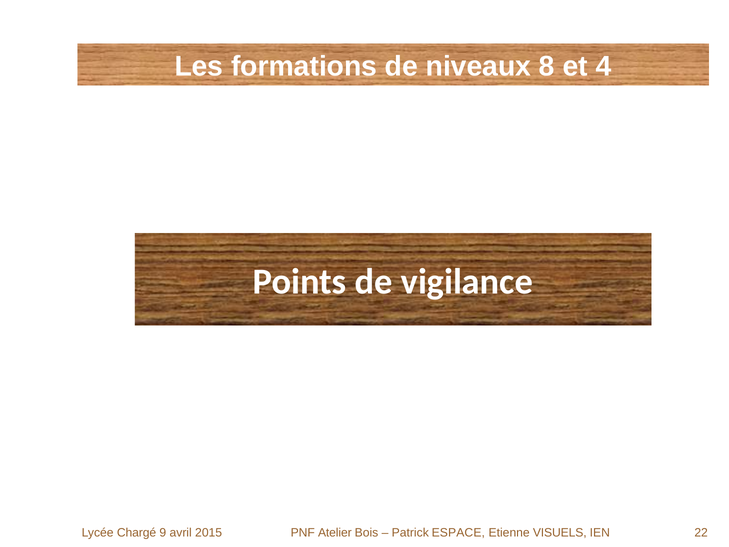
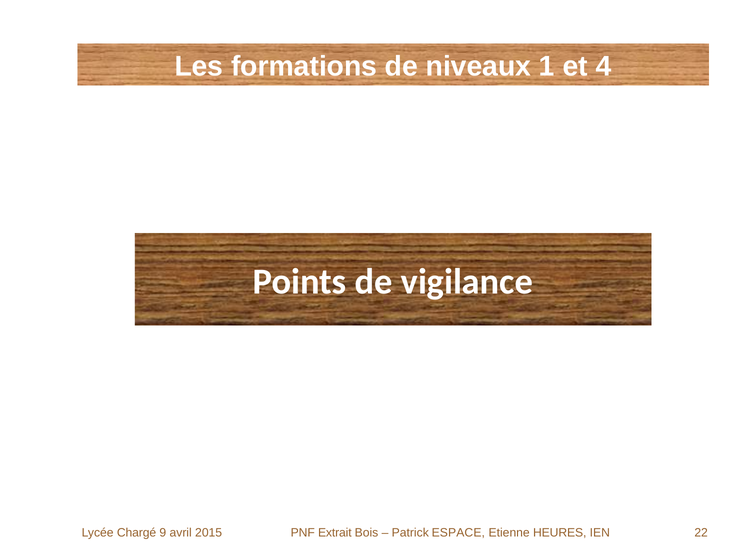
8: 8 -> 1 (547, 66)
Atelier: Atelier -> Extrait (335, 533)
VISUELS: VISUELS -> HEURES (560, 533)
